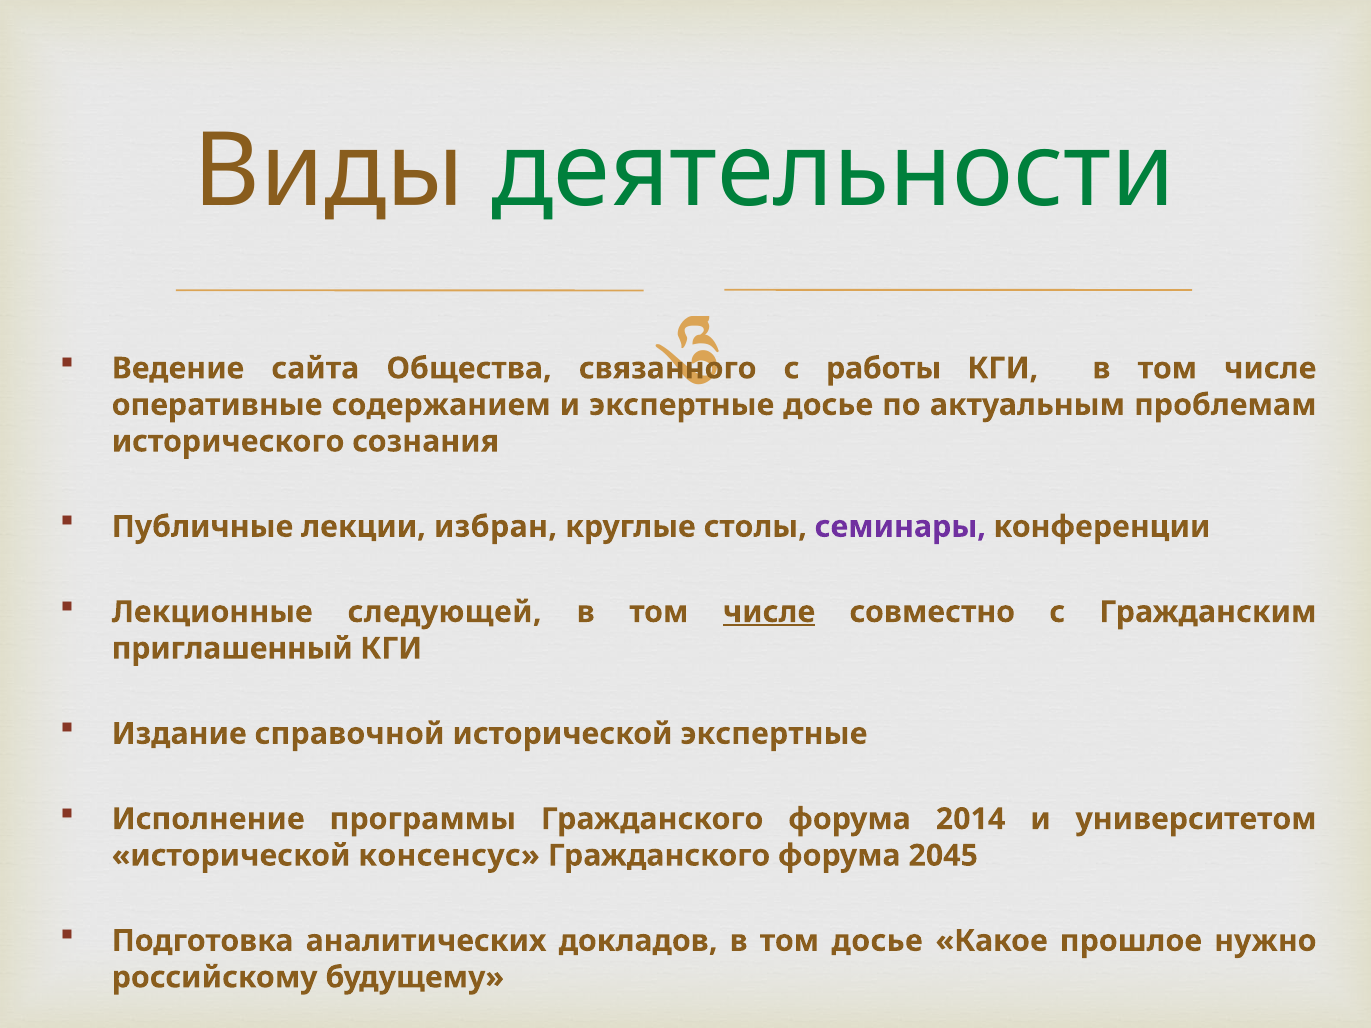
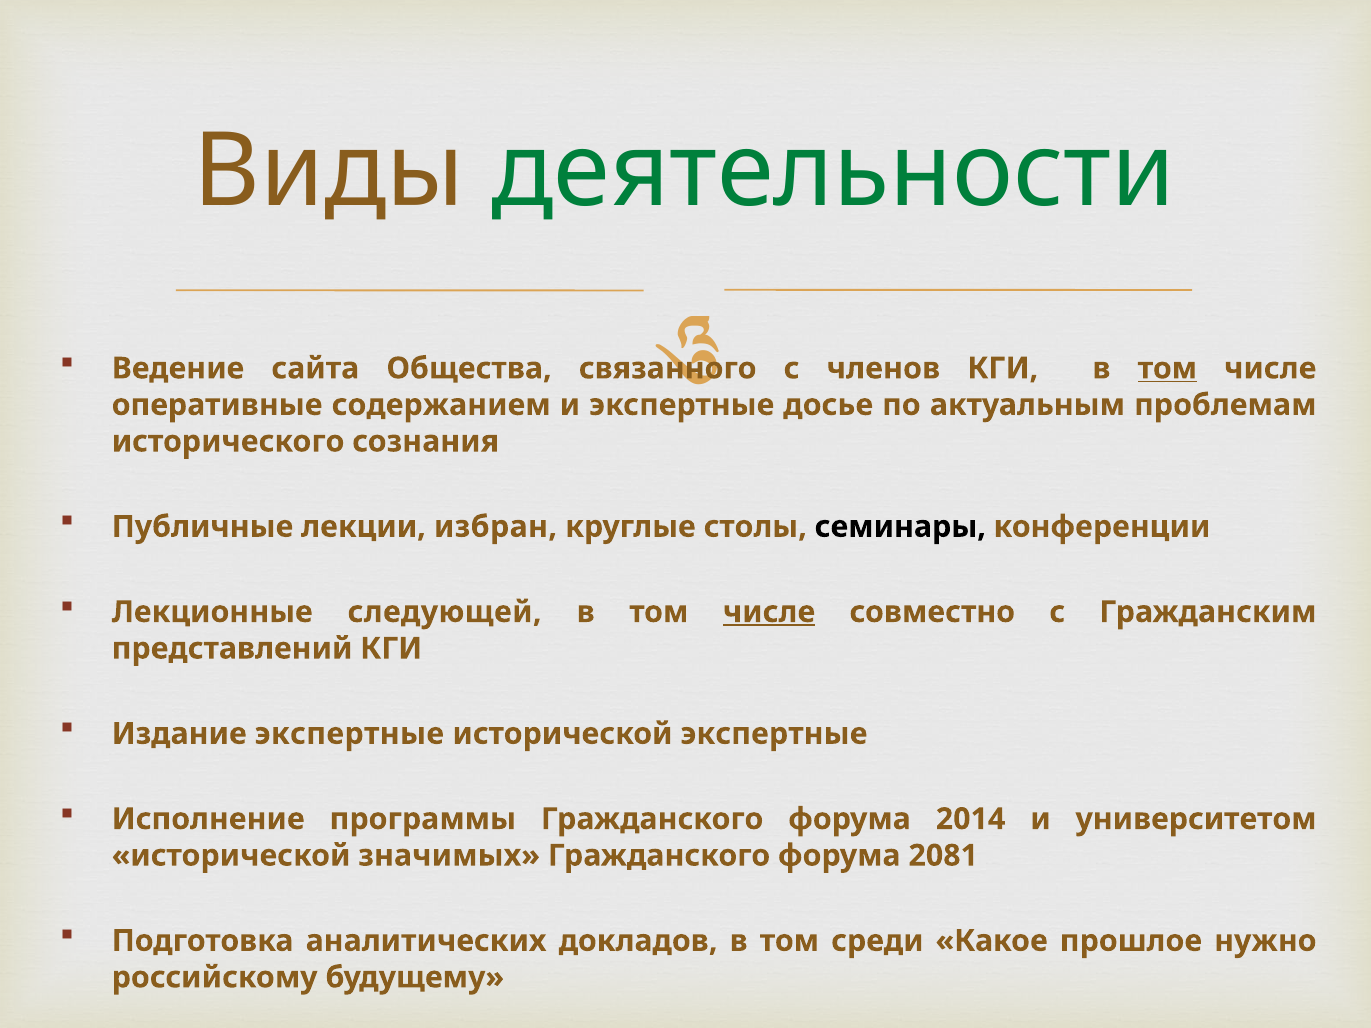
работы: работы -> членов (883, 368)
том underline: none -> present (1167, 368)
семинары colour: purple -> black (900, 527)
приглашенный: приглашенный -> представлений (232, 649)
Издание справочной: справочной -> экспертные (349, 734)
консенсус: консенсус -> значимых (449, 856)
2045: 2045 -> 2081 (943, 856)
том досье: досье -> среди (877, 941)
